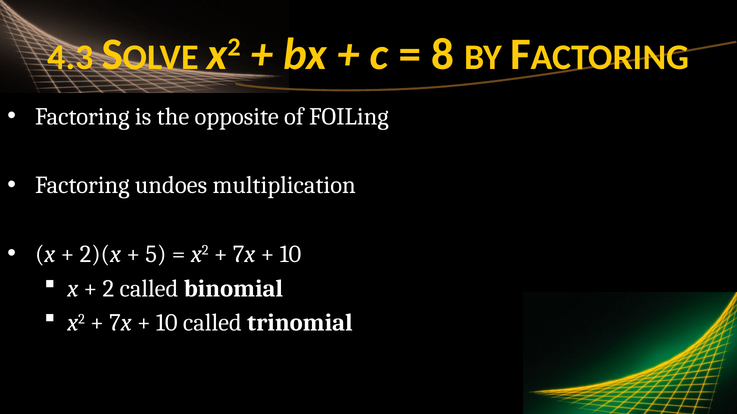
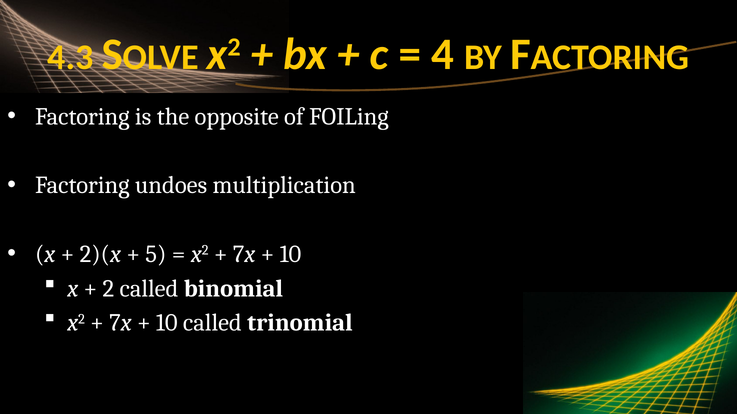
8: 8 -> 4 (443, 54)
